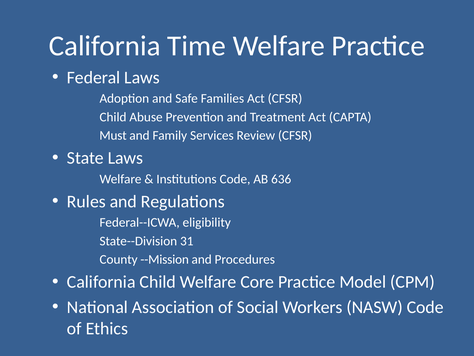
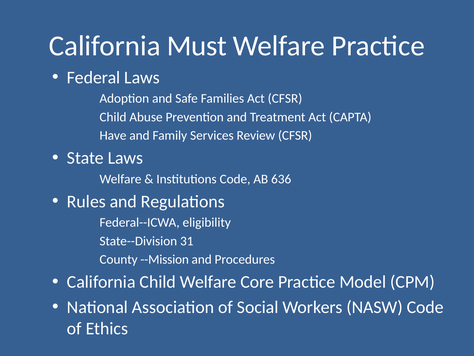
Time: Time -> Must (197, 46)
Must: Must -> Have (113, 135)
